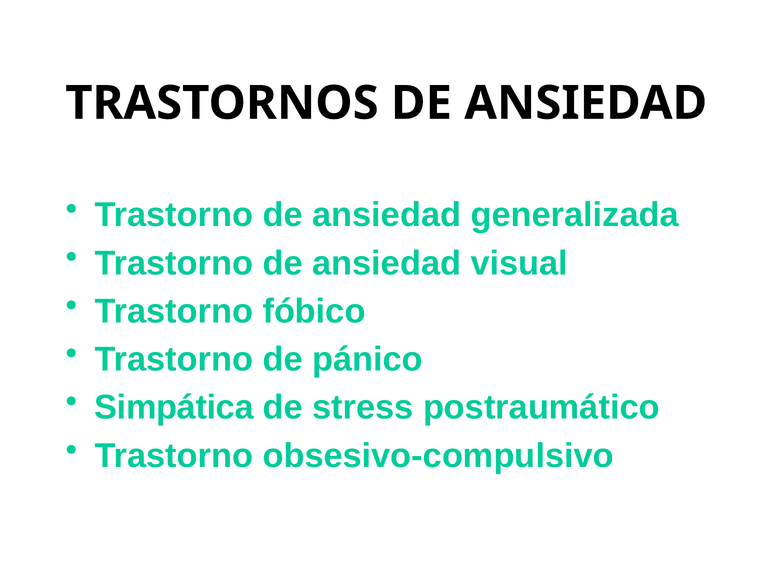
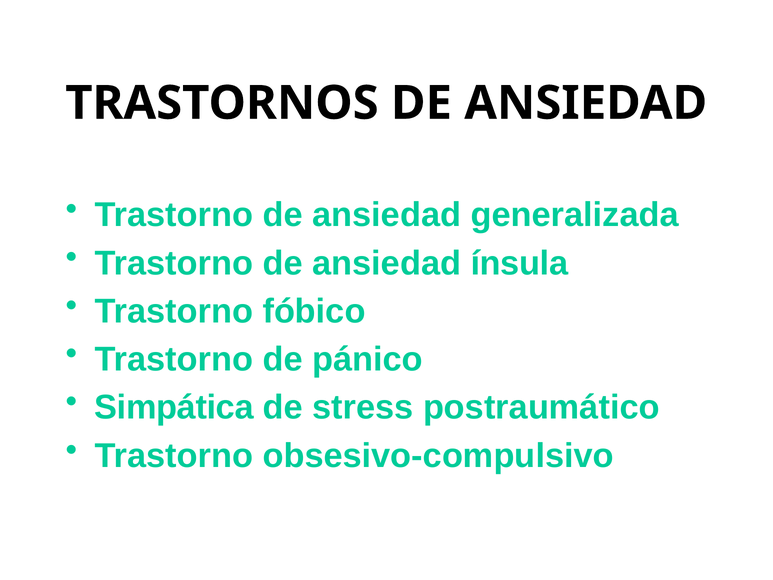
visual: visual -> ínsula (519, 263)
